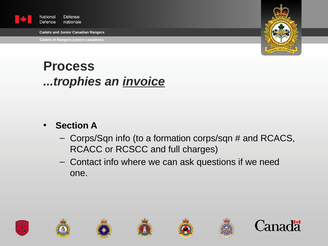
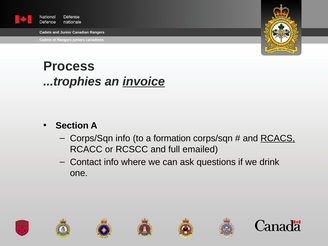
RCACS underline: none -> present (278, 138)
charges: charges -> emailed (200, 149)
need: need -> drink (269, 162)
